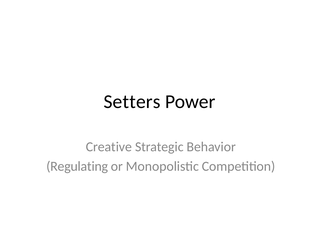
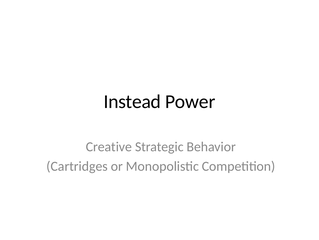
Setters: Setters -> Instead (132, 101)
Regulating: Regulating -> Cartridges (77, 166)
